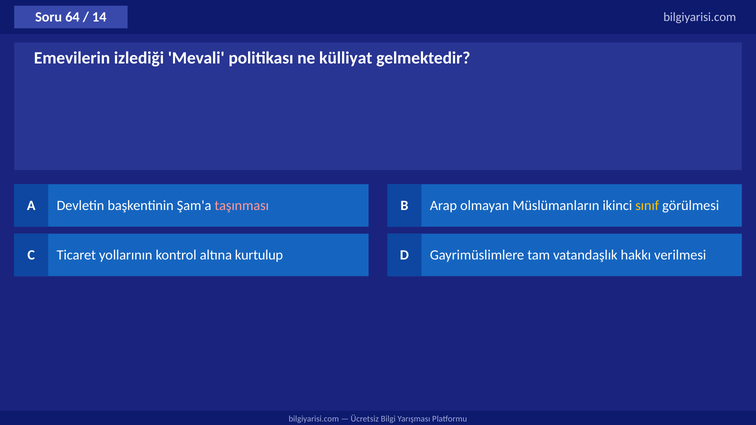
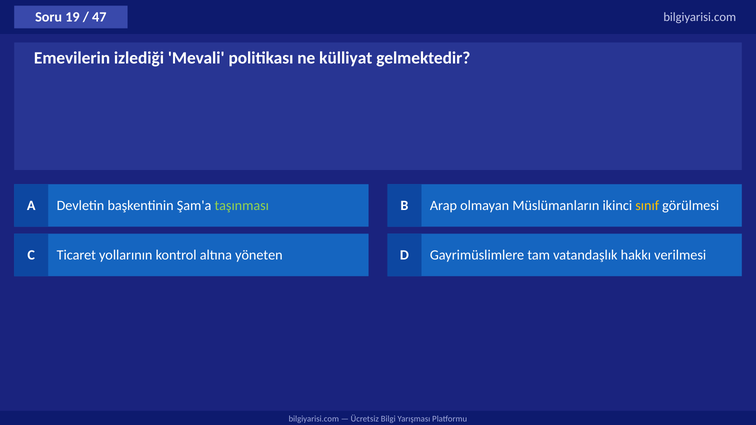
64: 64 -> 19 (72, 17)
14: 14 -> 47 (99, 17)
taşınması colour: pink -> light green (242, 206)
kurtulup: kurtulup -> yöneten (259, 255)
